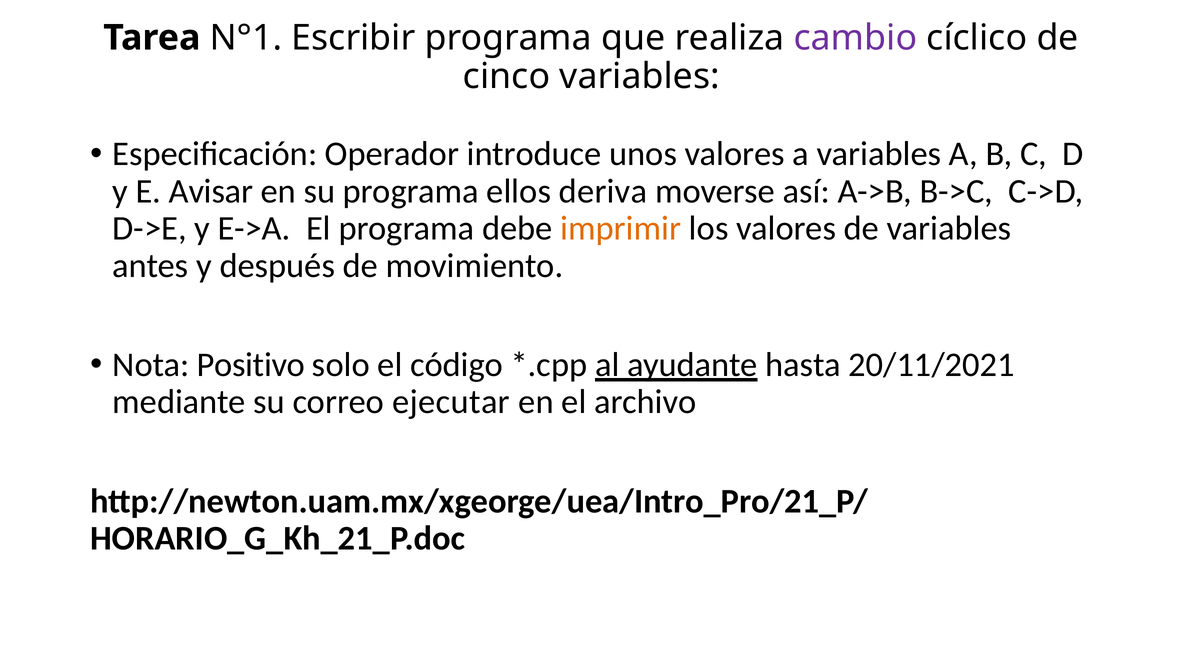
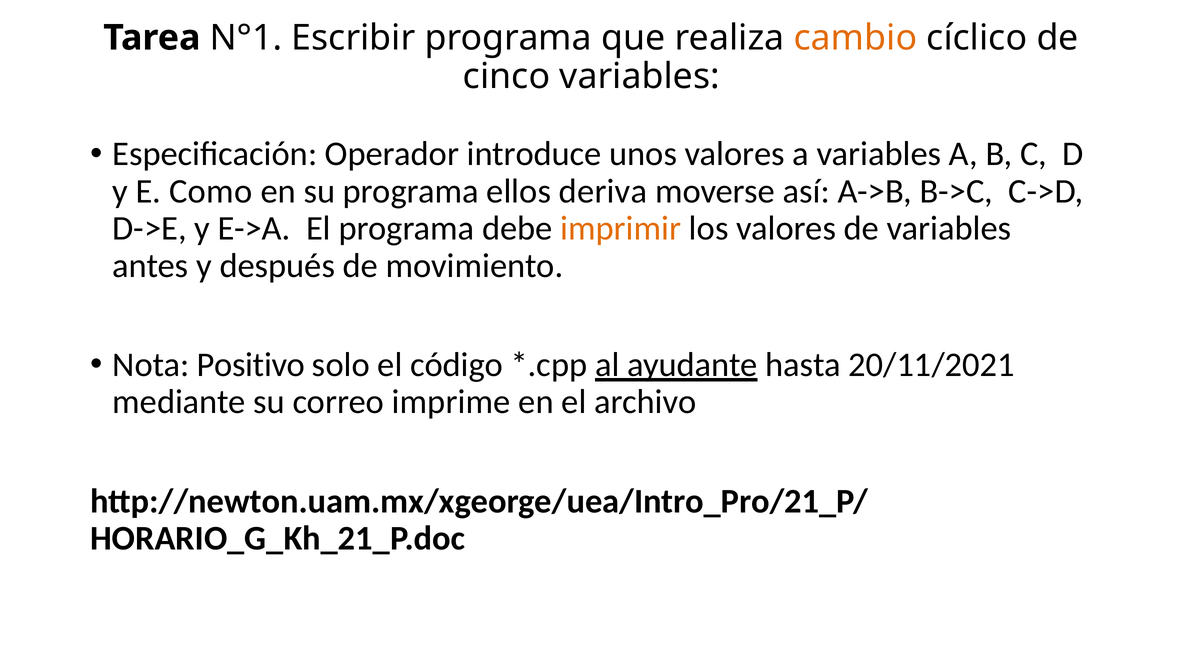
cambio colour: purple -> orange (855, 38)
Avisar: Avisar -> Como (211, 191)
ejecutar: ejecutar -> imprime (451, 402)
